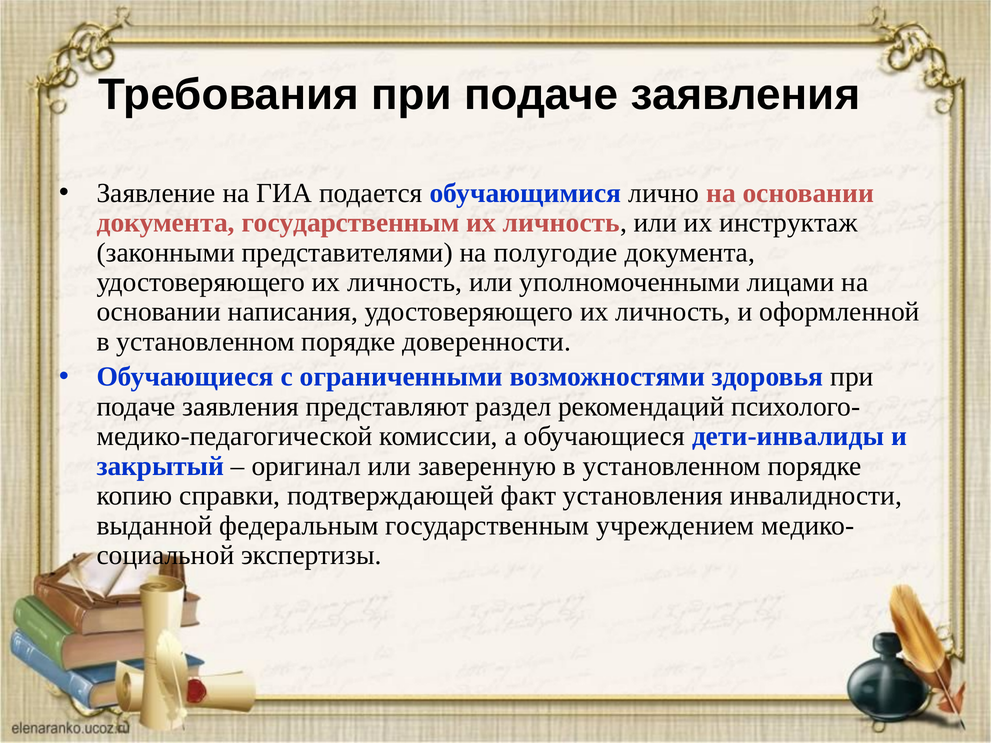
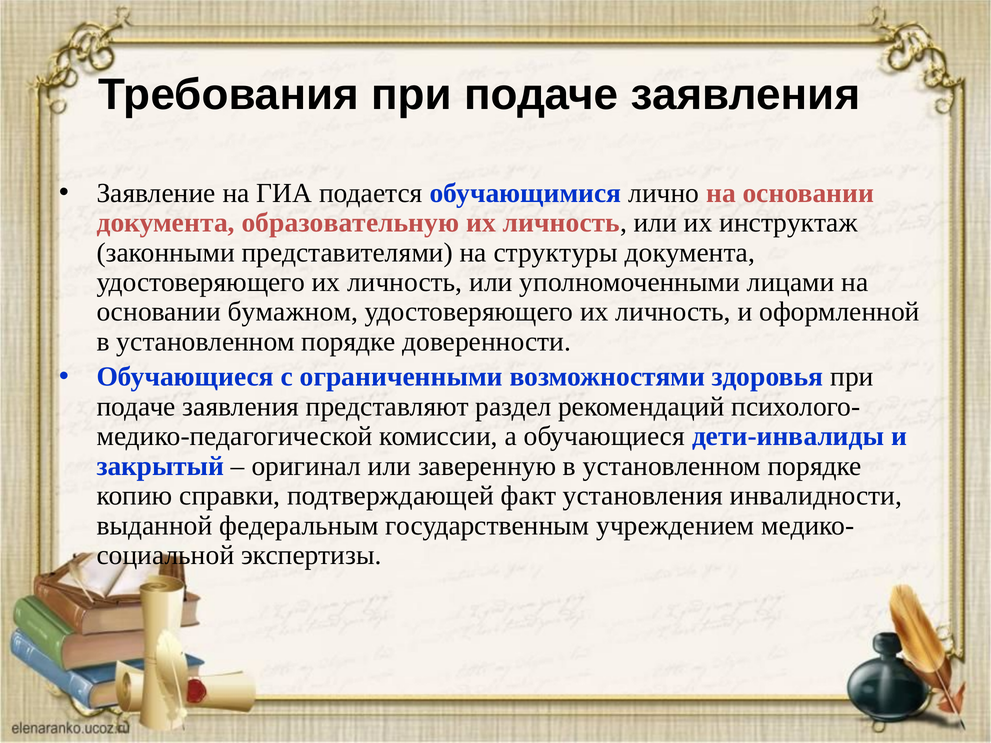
документа государственным: государственным -> образовательную (350, 223)
полугодие: полугодие -> структуры (556, 253)
написания: написания -> бумажном (293, 312)
